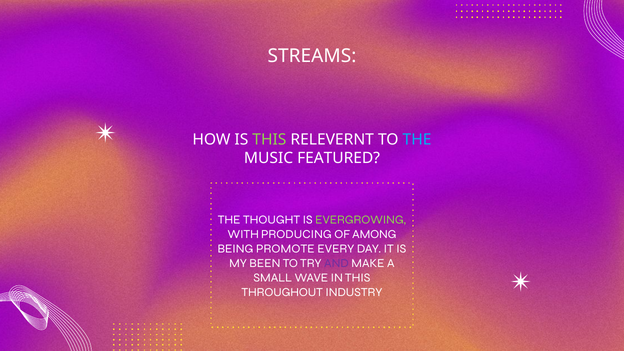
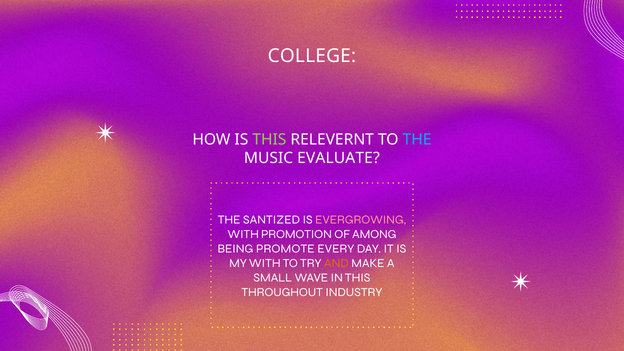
STREAMS: STREAMS -> COLLEGE (312, 56)
FEATURED: FEATURED -> EVALUATE (338, 158)
THOUGHT: THOUGHT -> SANTIZED (272, 220)
EVERGROWING colour: light green -> pink (361, 220)
PRODUCING: PRODUCING -> PROMOTION (296, 234)
MY BEEN: BEEN -> WITH (265, 263)
AND colour: purple -> orange (336, 263)
